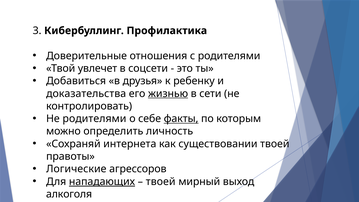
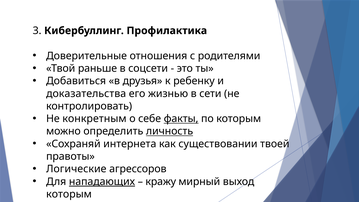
увлечет: увлечет -> раньше (97, 68)
жизнью underline: present -> none (168, 94)
Не родителями: родителями -> конкретным (94, 119)
личность underline: none -> present (170, 131)
твоей: твоей -> кражу (161, 182)
алкоголя: алкоголя -> которым (69, 194)
